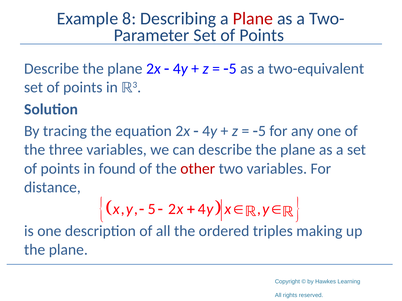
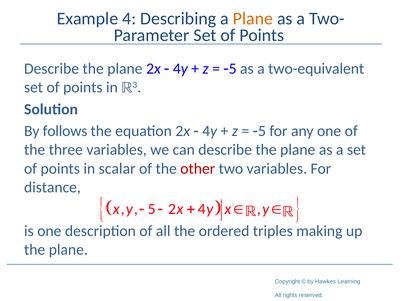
Example 8: 8 -> 4 (129, 19)
Plane colour: red -> orange (253, 19)
tracing: tracing -> follows (65, 131)
found: found -> scalar (117, 169)
